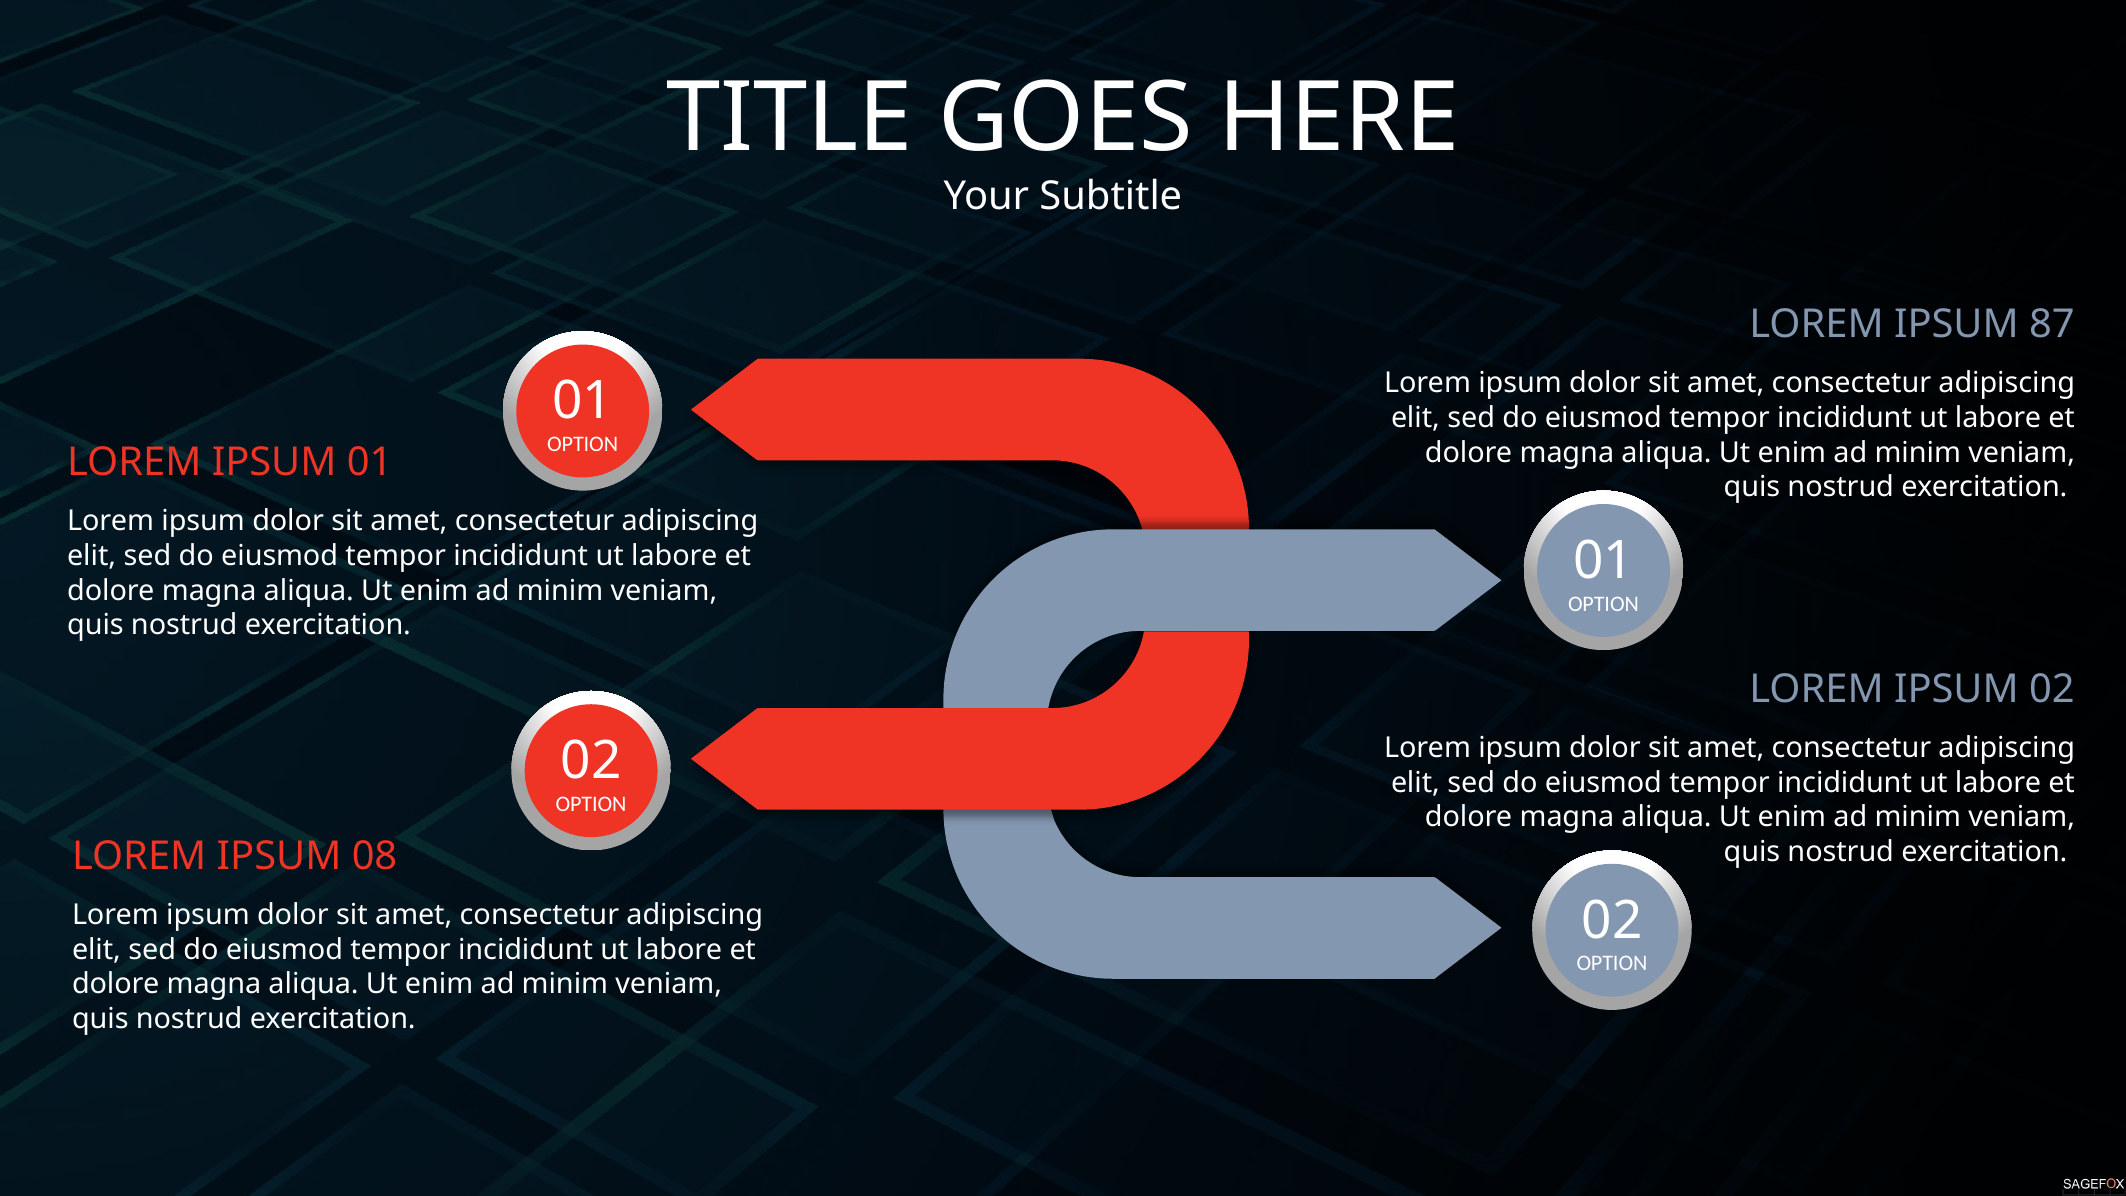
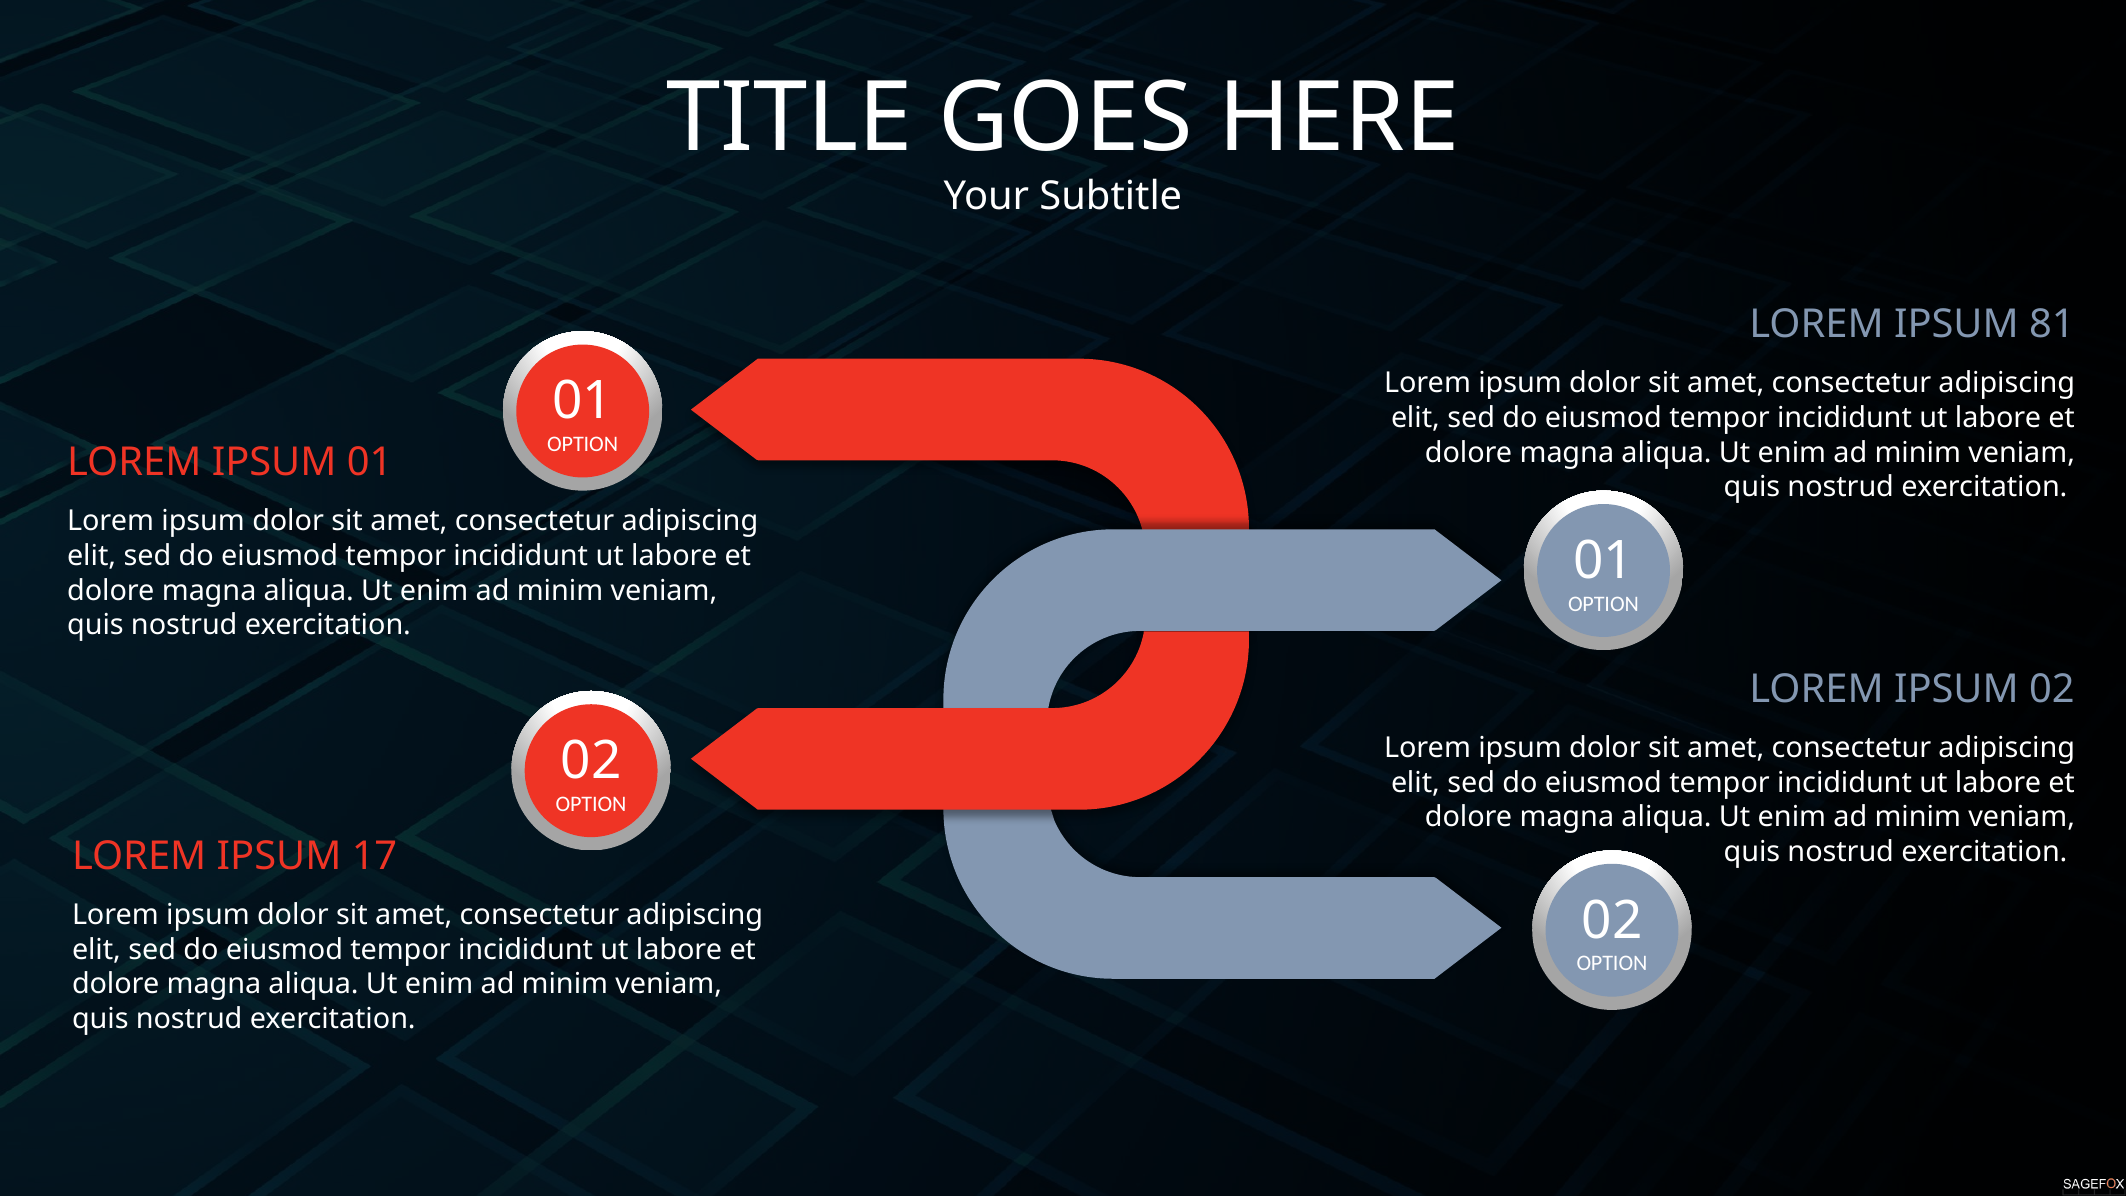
87: 87 -> 81 (2052, 324)
08: 08 -> 17 (375, 856)
